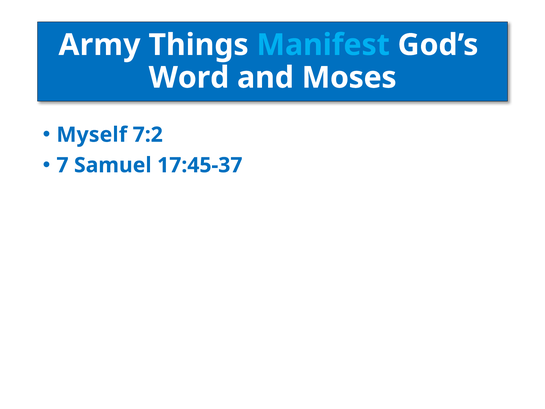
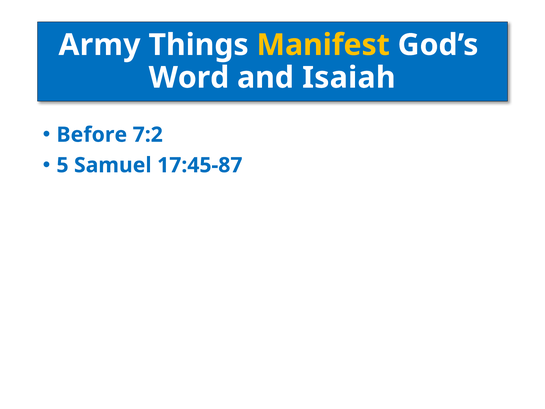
Manifest colour: light blue -> yellow (323, 45)
Moses: Moses -> Isaiah (349, 78)
Myself: Myself -> Before (92, 135)
7: 7 -> 5 (63, 165)
17:45-37: 17:45-37 -> 17:45-87 (200, 165)
